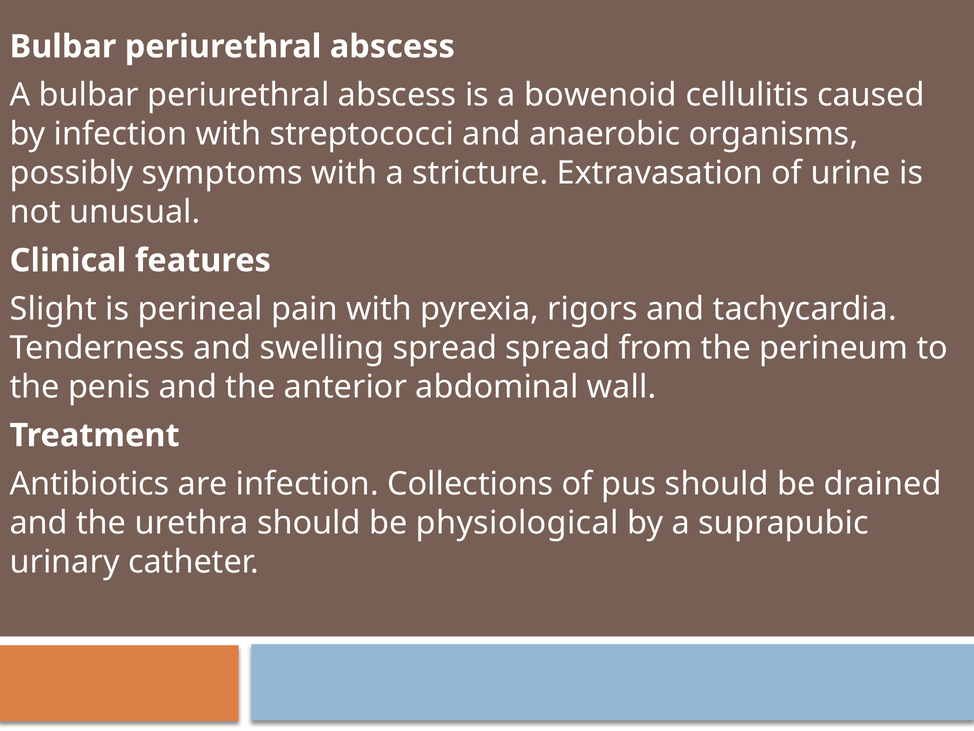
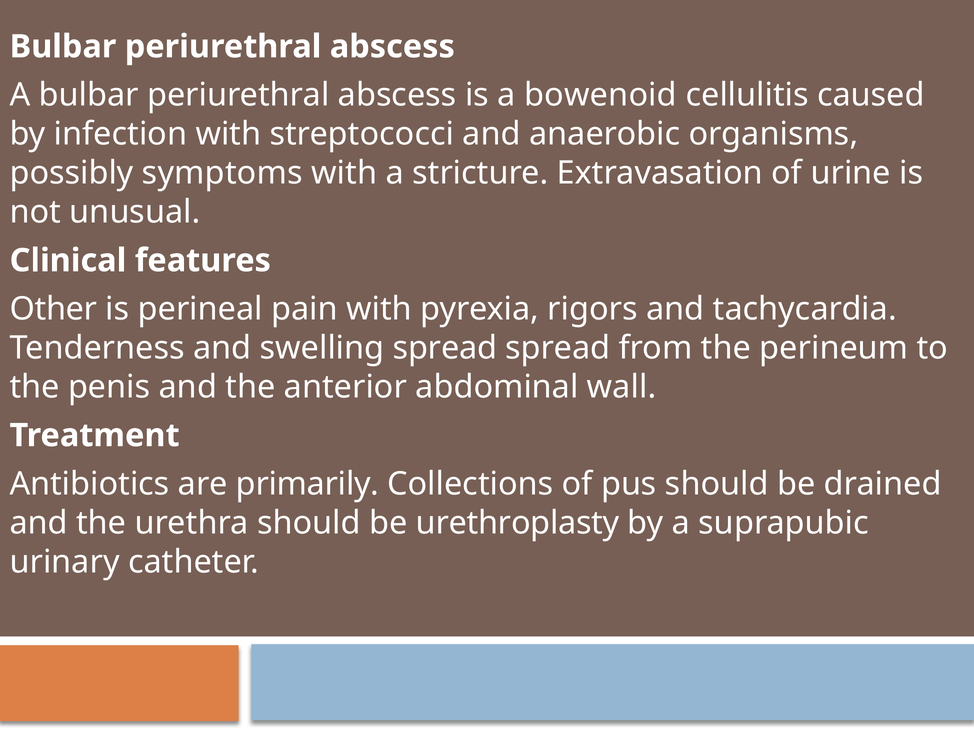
Slight: Slight -> Other (53, 309)
are infection: infection -> primarily (307, 484)
physiological: physiological -> urethroplasty (518, 523)
